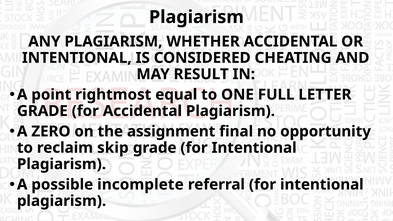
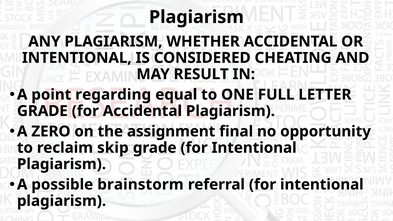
rightmost: rightmost -> regarding (113, 95)
incomplete: incomplete -> brainstorm (140, 185)
